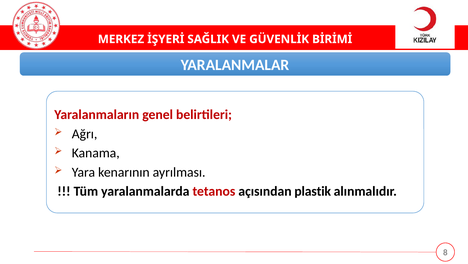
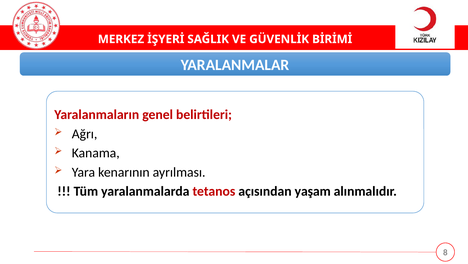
plastik: plastik -> yaşam (313, 191)
